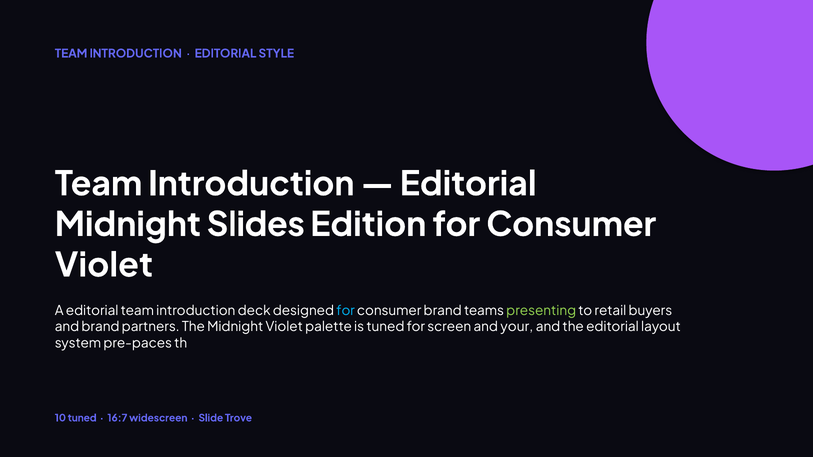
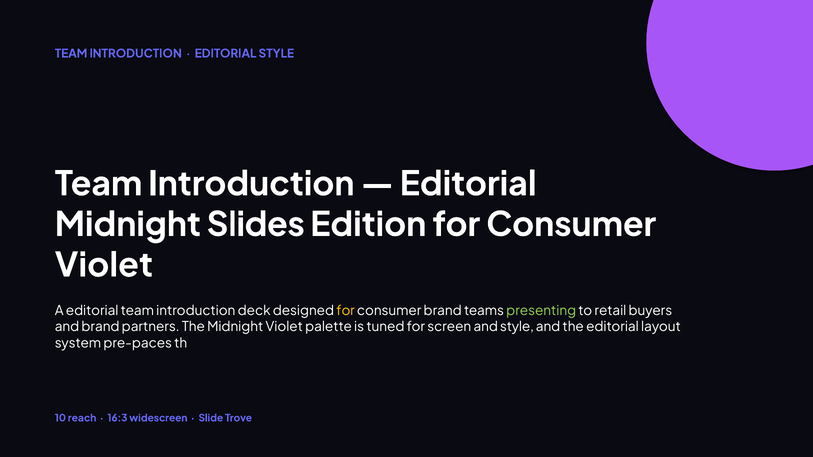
for colour: light blue -> yellow (346, 311)
and your: your -> style (517, 327)
10 tuned: tuned -> reach (82, 418)
16:7: 16:7 -> 16:3 (117, 418)
